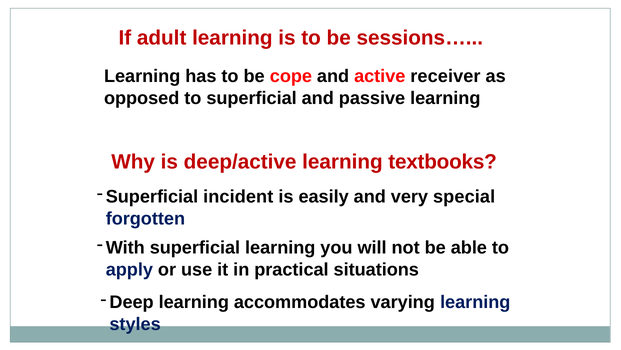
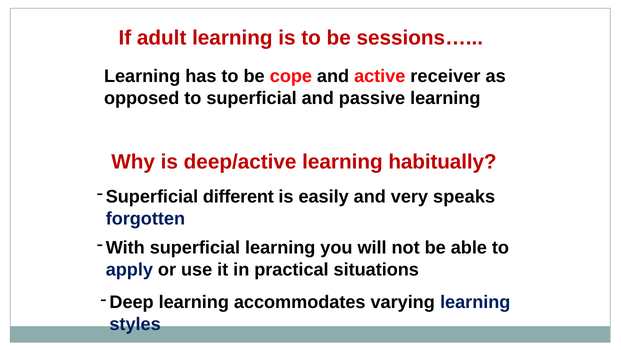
textbooks: textbooks -> habitually (443, 162)
incident: incident -> different (238, 196)
special: special -> speaks (464, 196)
